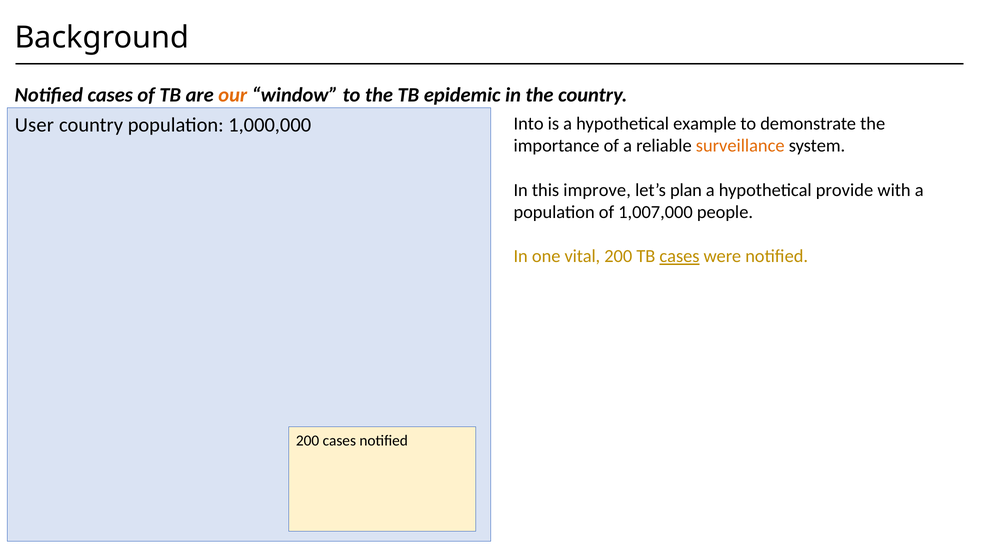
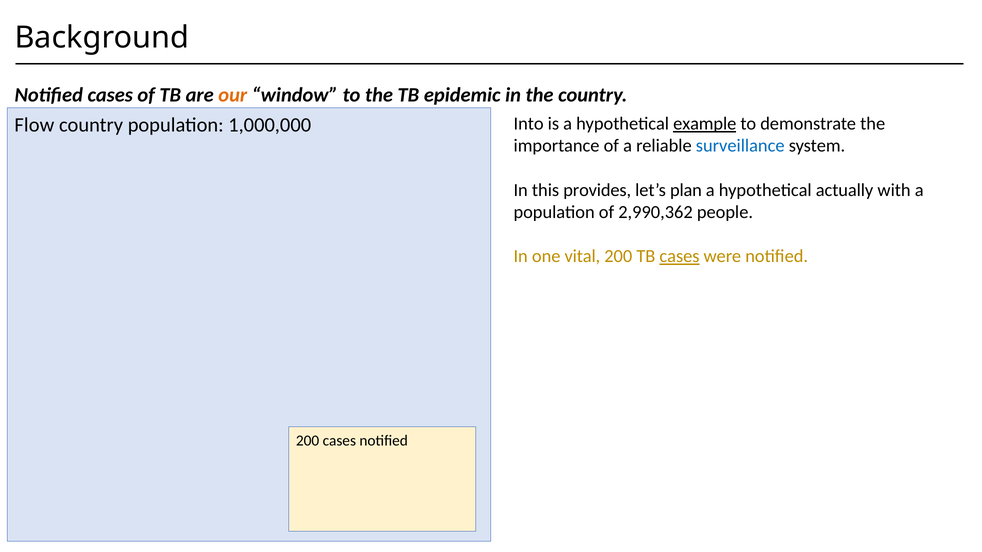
User: User -> Flow (34, 125)
example underline: none -> present (705, 124)
surveillance colour: orange -> blue (740, 146)
improve: improve -> provides (597, 190)
provide: provide -> actually (845, 190)
1,007,000: 1,007,000 -> 2,990,362 (656, 212)
